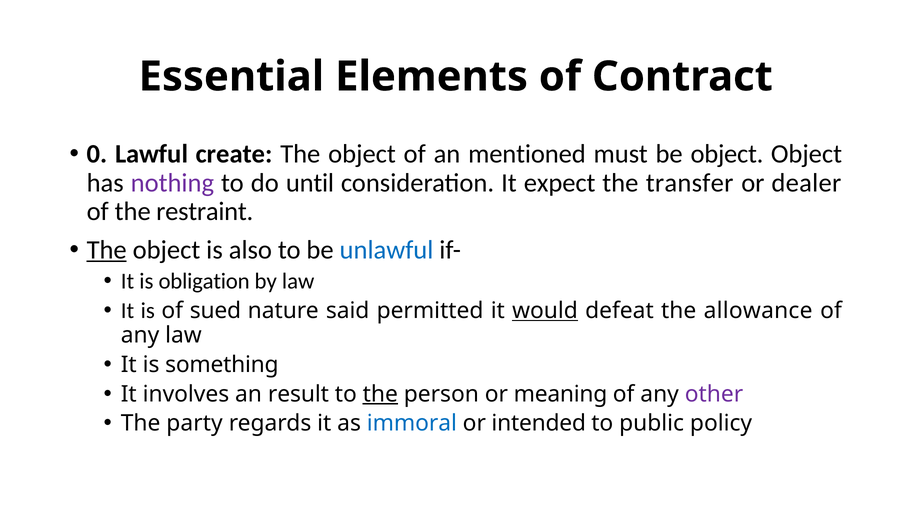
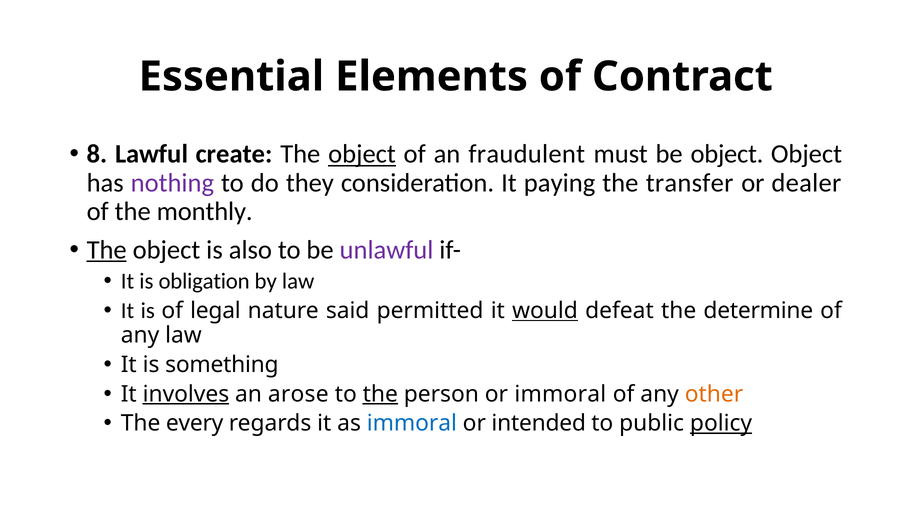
0: 0 -> 8 (97, 154)
object underline: none -> present (362, 154)
mentioned: mentioned -> fraudulent (527, 154)
until: until -> they (310, 183)
expect: expect -> paying (560, 183)
restraint: restraint -> monthly (205, 212)
unlawful colour: blue -> purple (387, 250)
sued: sued -> legal (215, 311)
allowance: allowance -> determine (758, 311)
involves underline: none -> present (186, 394)
result: result -> arose (298, 394)
or meaning: meaning -> immoral (560, 394)
other colour: purple -> orange (714, 394)
party: party -> every (195, 423)
policy underline: none -> present (721, 423)
